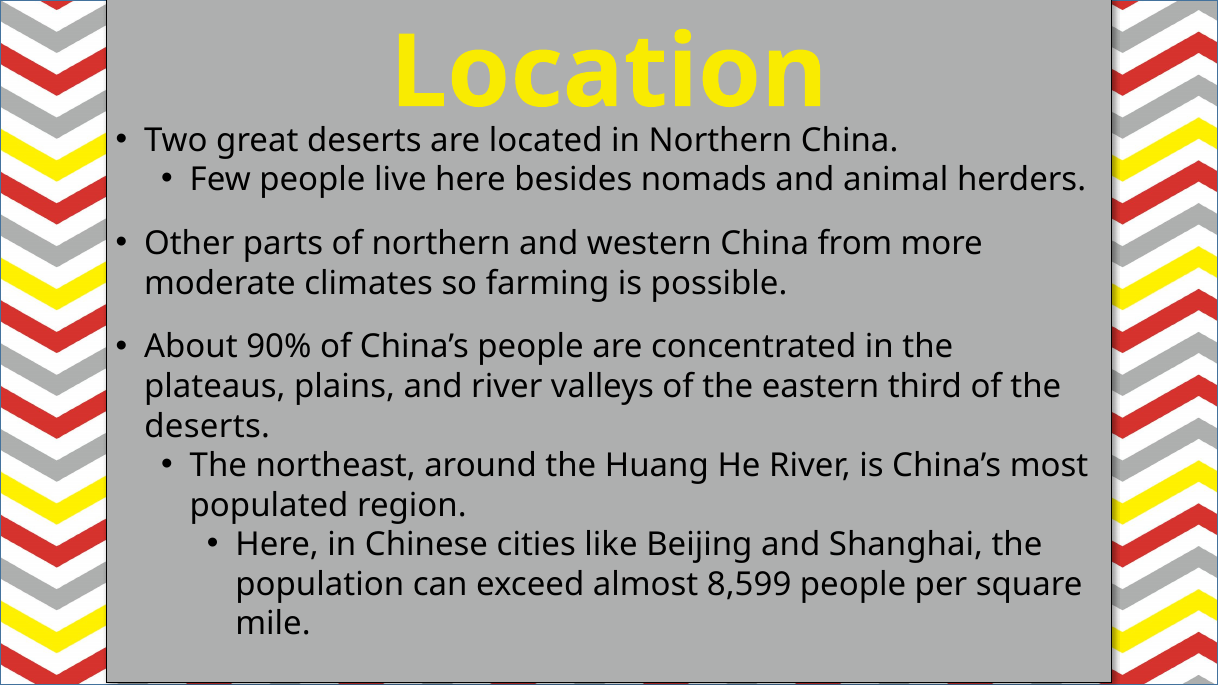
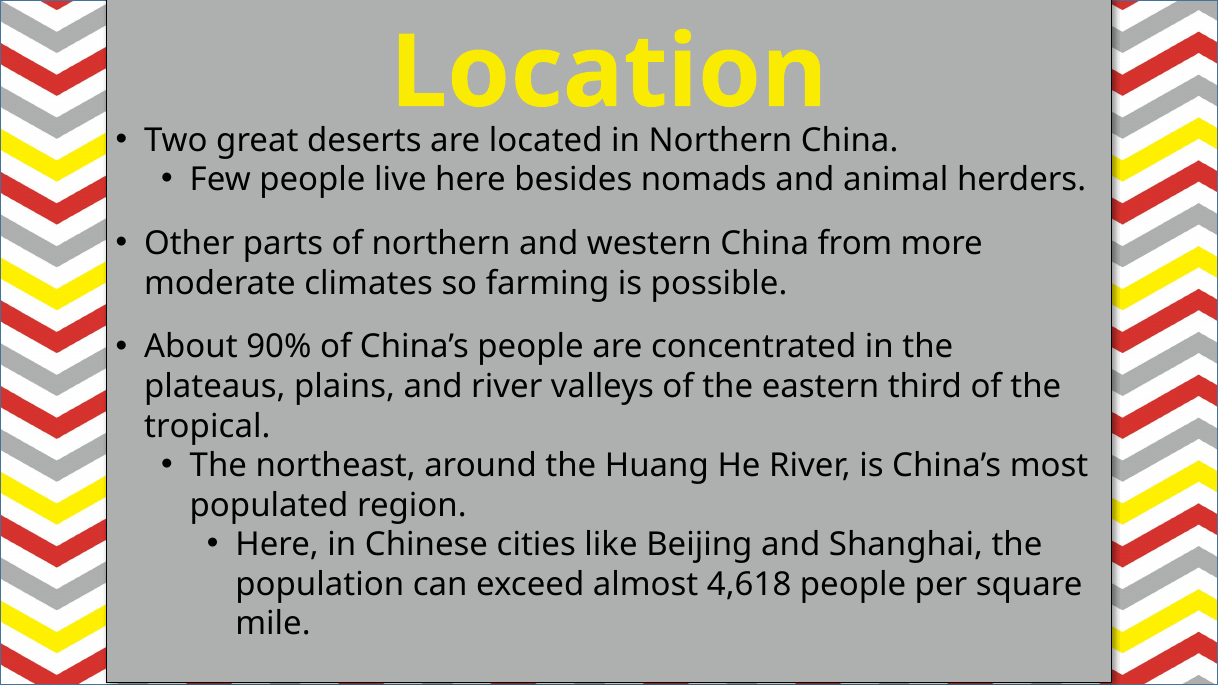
deserts: deserts -> tropical (207, 426)
8,599: 8,599 -> 4,618 (749, 585)
